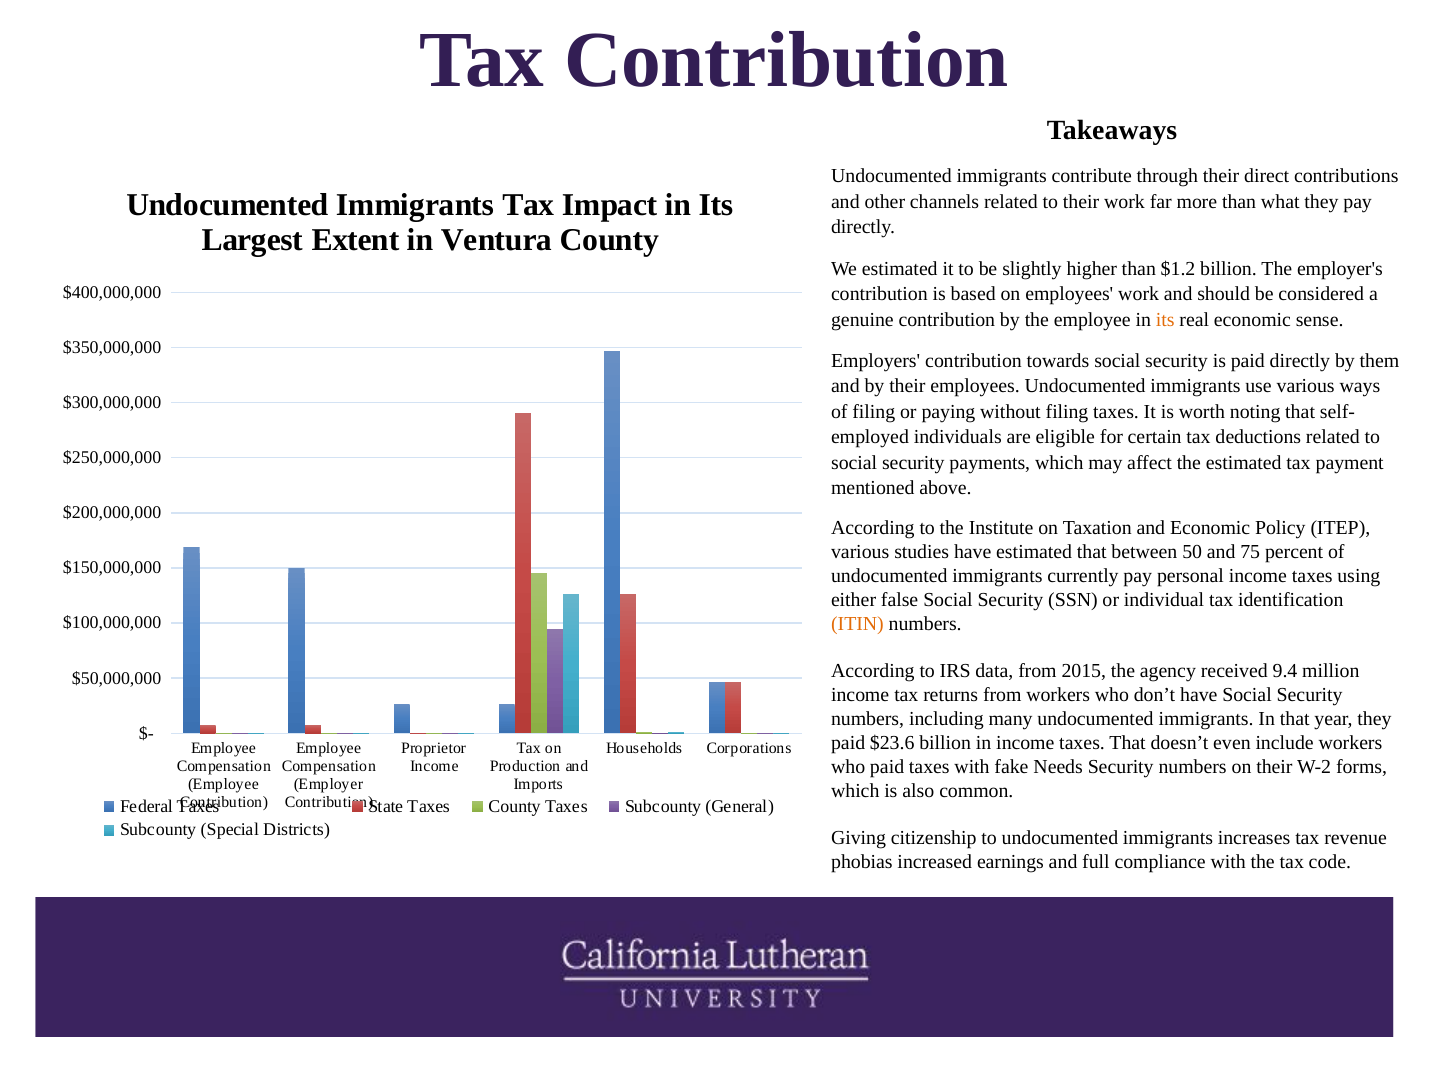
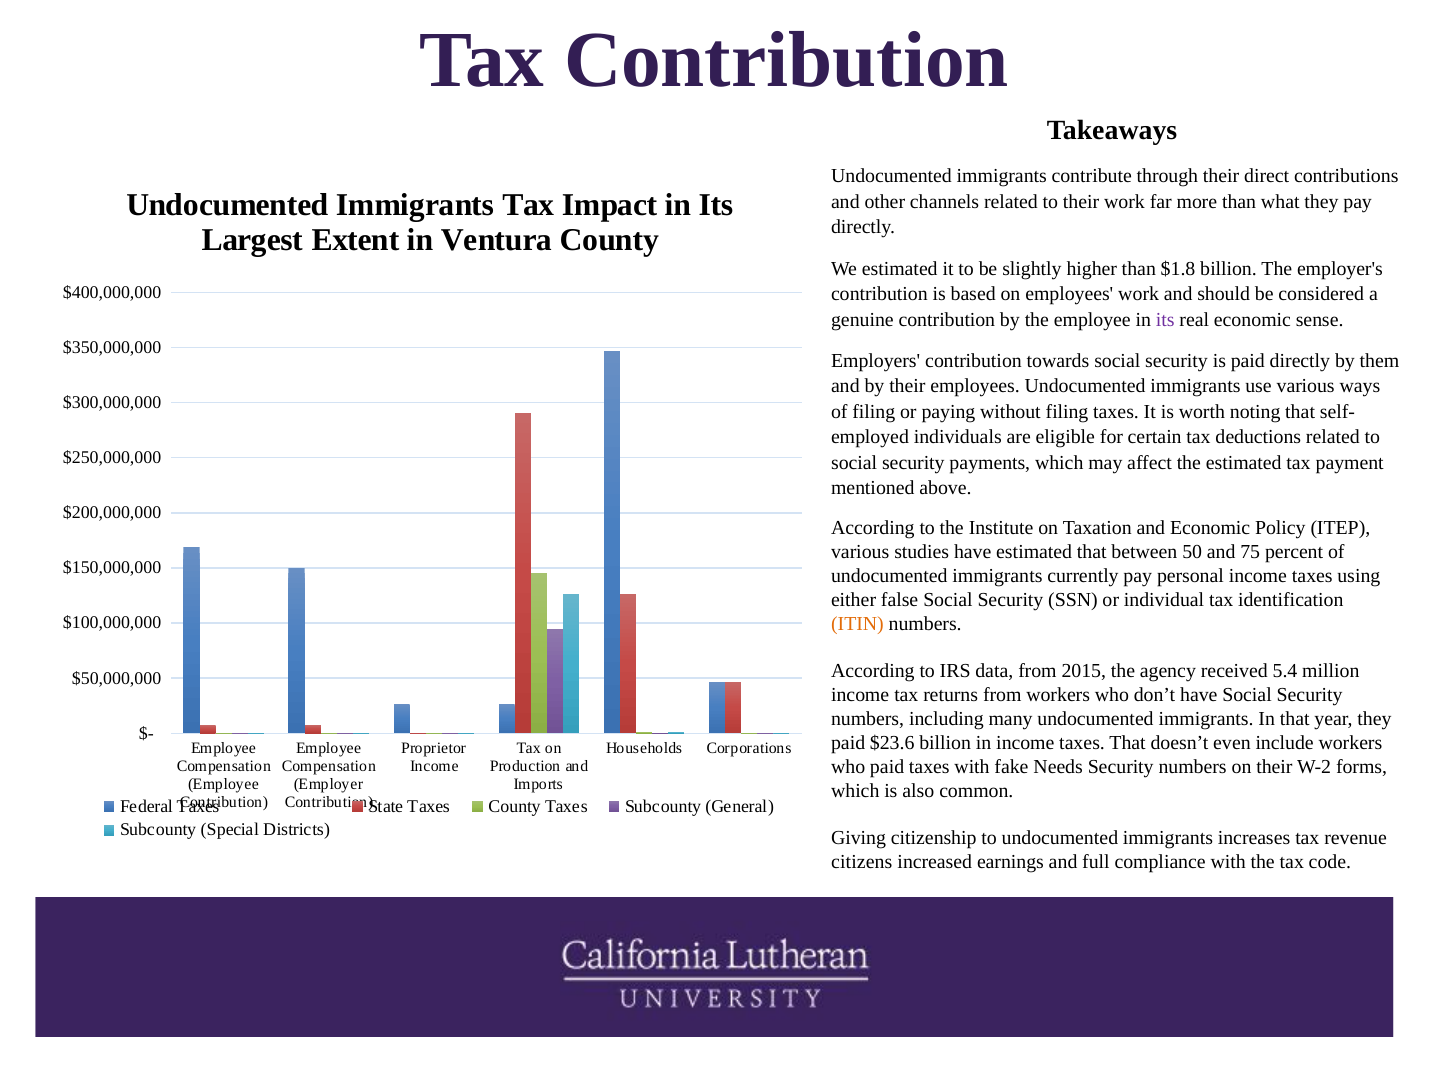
$1.2: $1.2 -> $1.8 (1178, 268)
its colour: orange -> purple (1165, 319)
9.4: 9.4 -> 5.4 (1285, 671)
phobias: phobias -> citizens (862, 862)
